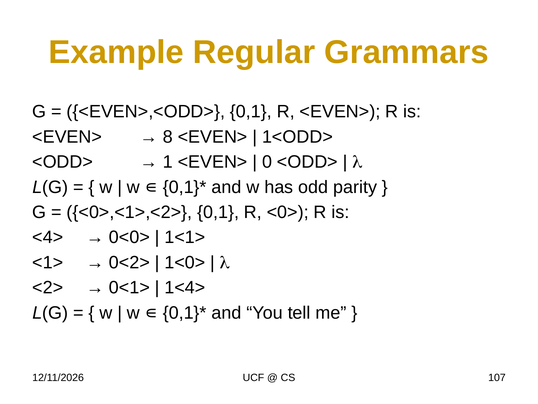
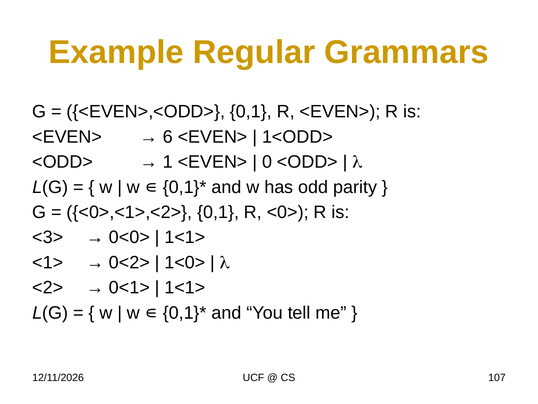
8: 8 -> 6 (168, 137)
<4>: <4> -> <3> (48, 237)
1<4>: 1<4> -> 1<1> (185, 287)
